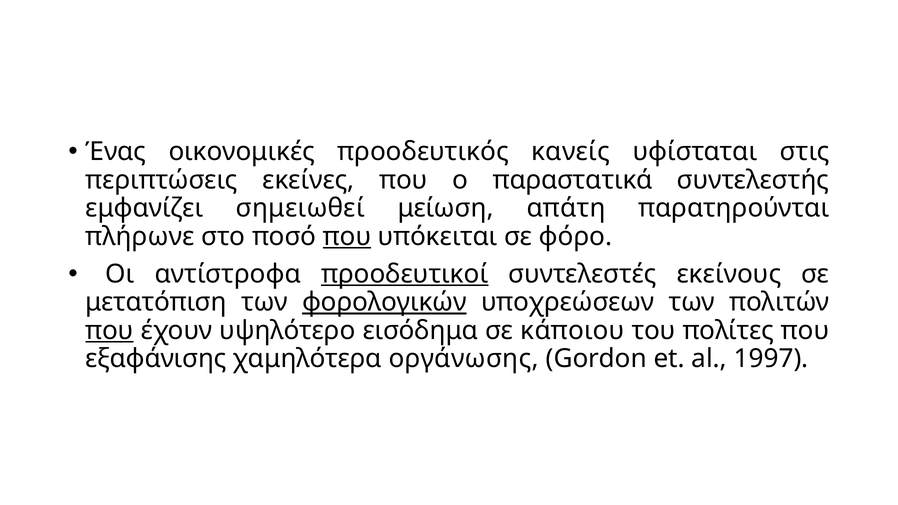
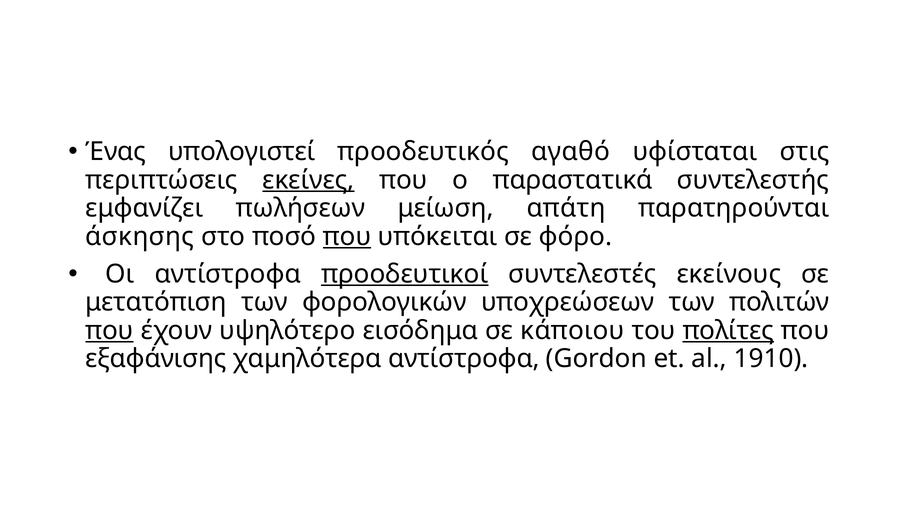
οικονομικές: οικονομικές -> υπολογιστεί (242, 152)
κανείς: κανείς -> αγαθό (571, 152)
εκείνες underline: none -> present (308, 180)
σημειωθεί: σημειωθεί -> πωλήσεων (301, 208)
πλήρωνε: πλήρωνε -> άσκησης (140, 236)
φορολογικών underline: present -> none (384, 302)
πολίτες underline: none -> present (728, 331)
χαμηλότερα οργάνωσης: οργάνωσης -> αντίστροφα (464, 359)
1997: 1997 -> 1910 (771, 359)
